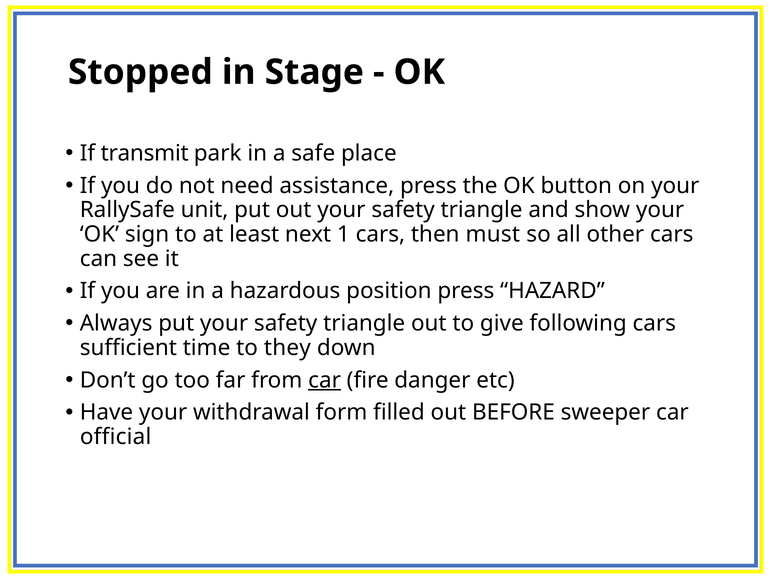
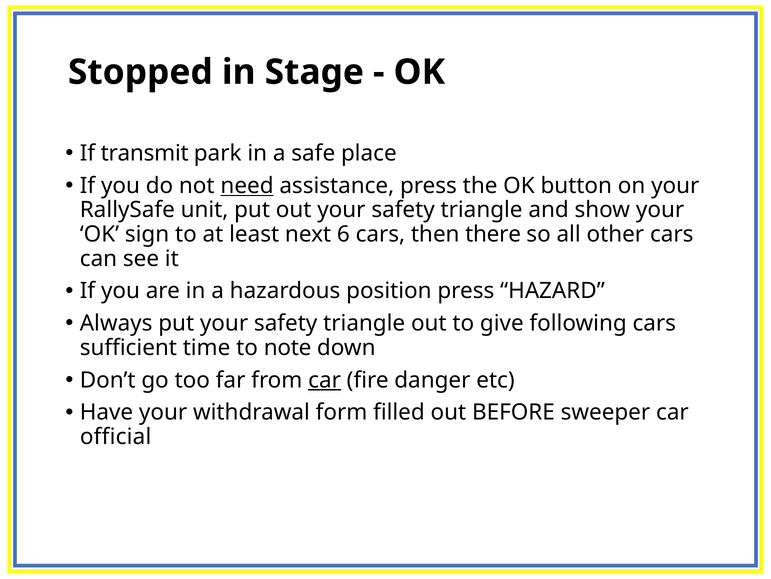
need underline: none -> present (247, 186)
1: 1 -> 6 (343, 234)
must: must -> there (493, 234)
they: they -> note (288, 347)
